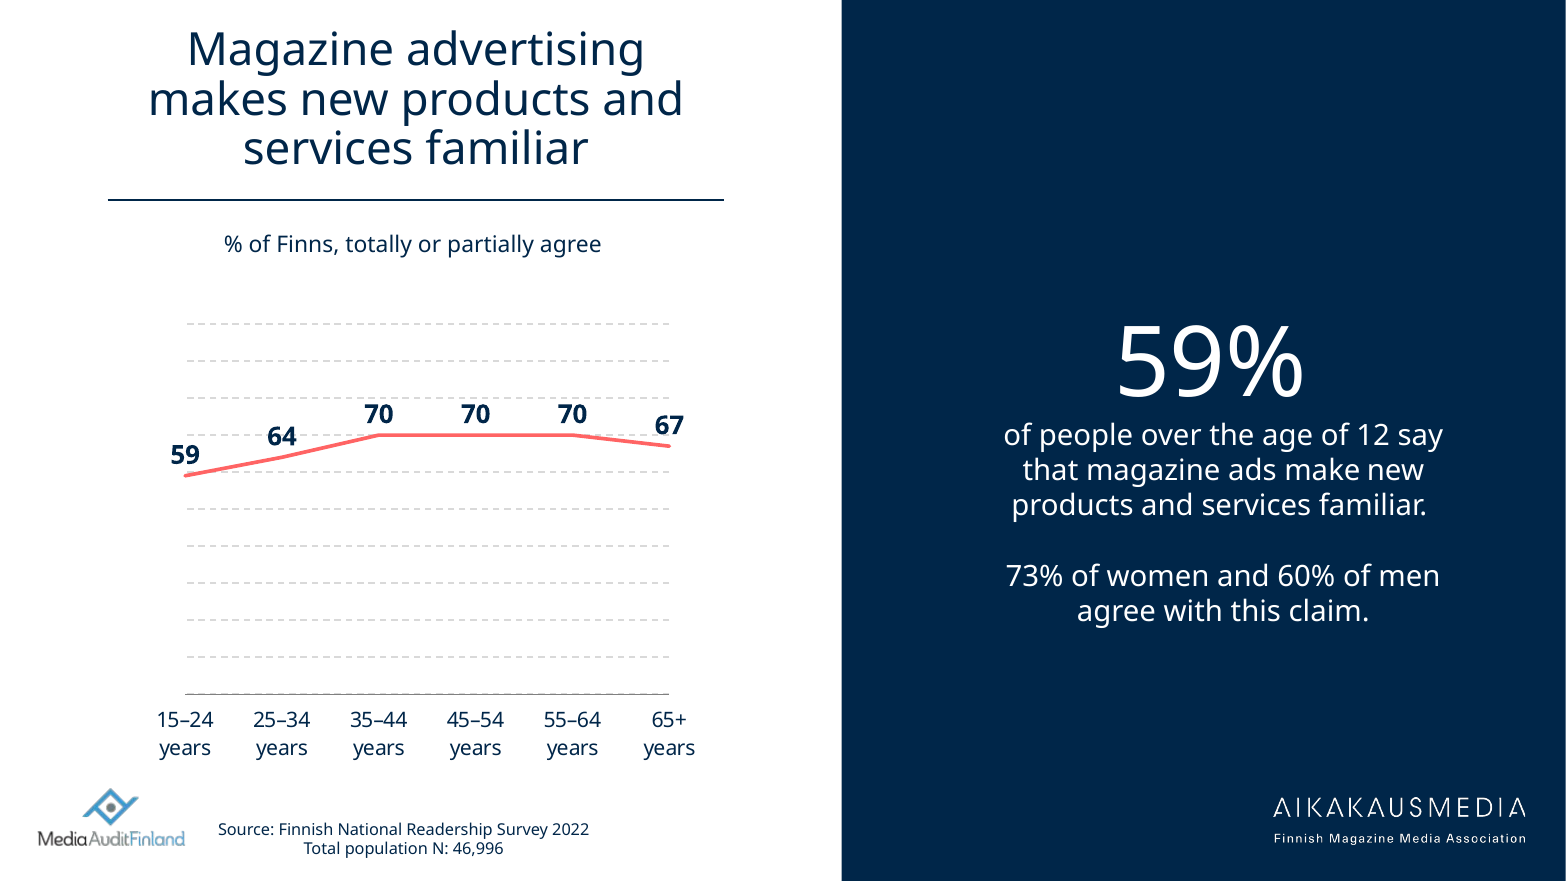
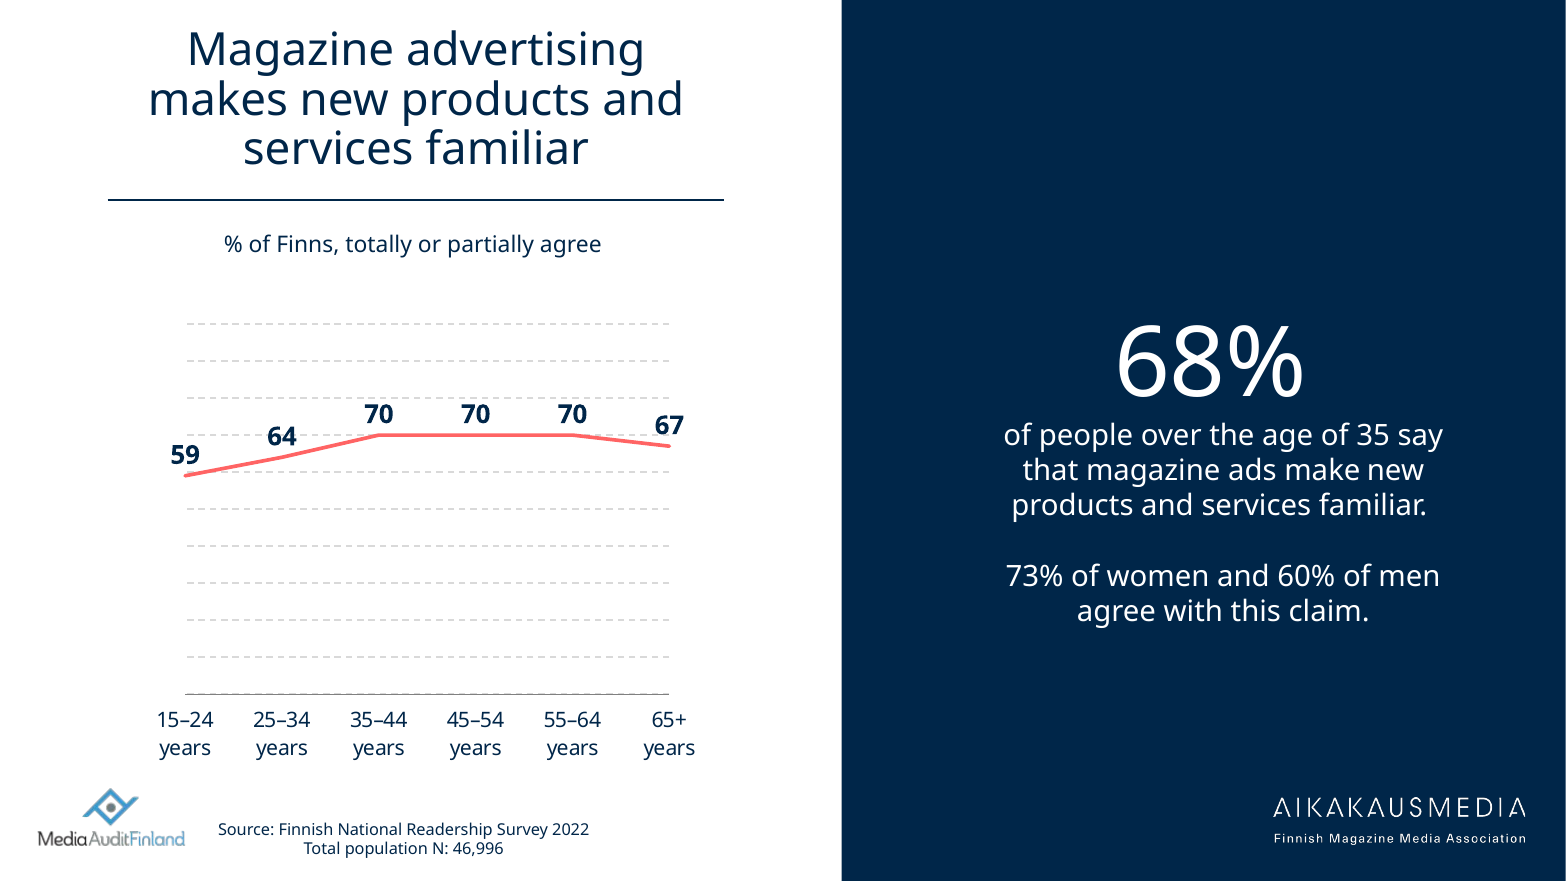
59%: 59% -> 68% (1211, 364)
12: 12 -> 35 (1373, 436)
